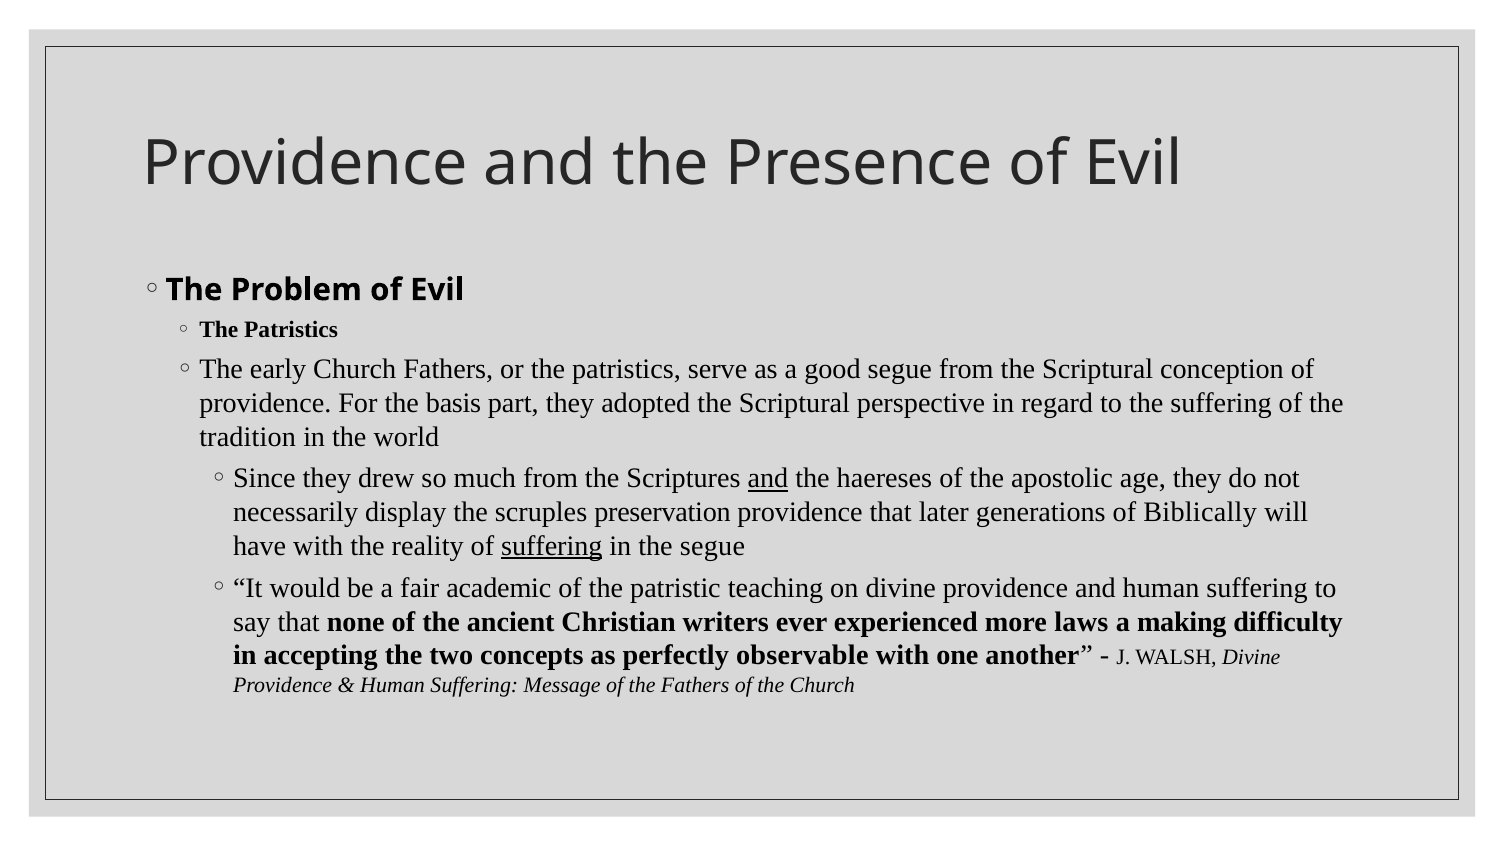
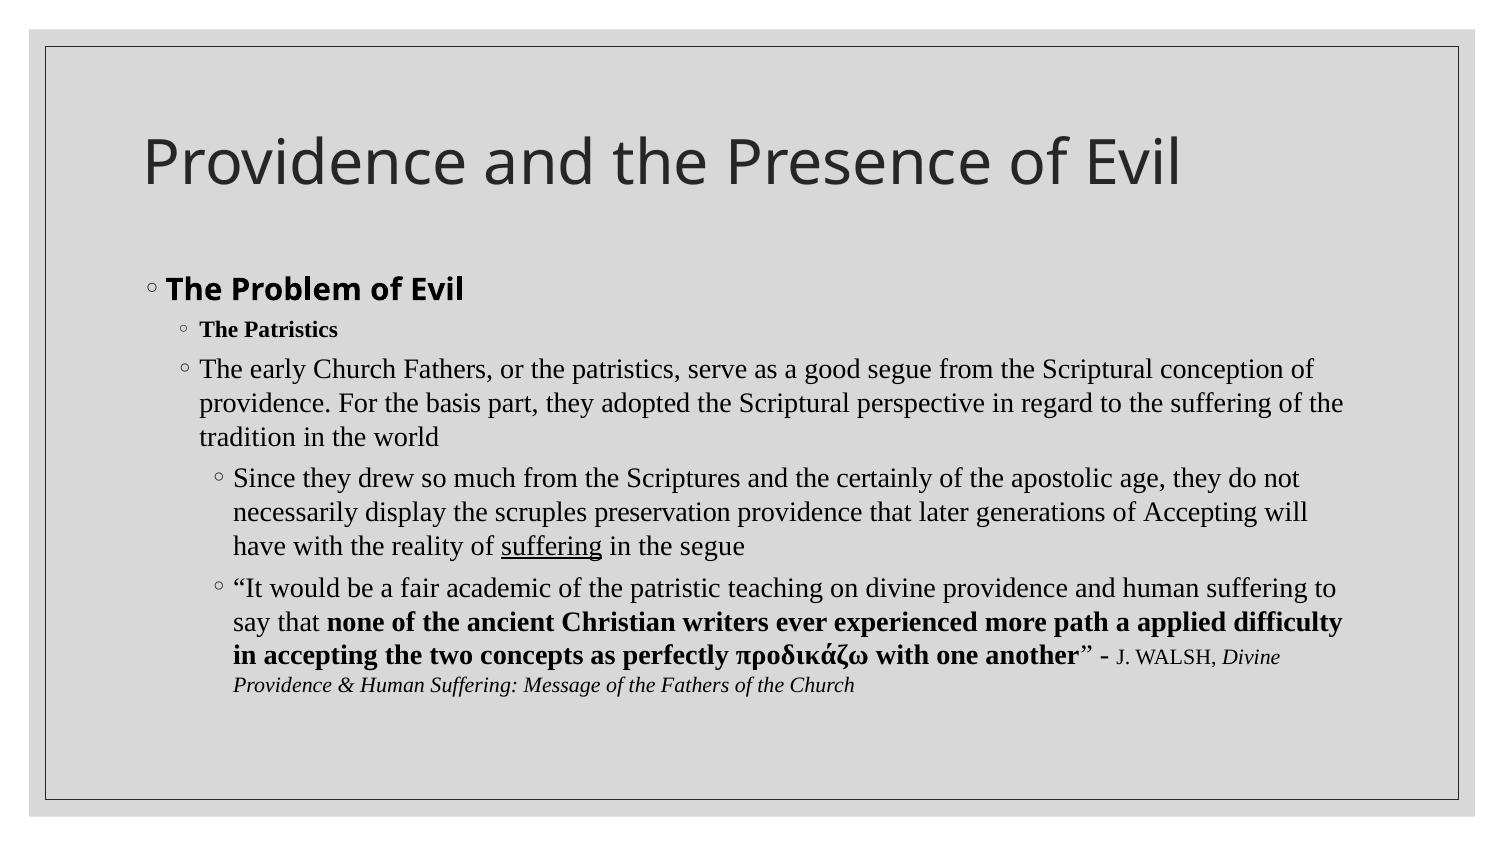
and underline: present -> none (768, 479)
haereses: haereses -> certainly (885, 479)
of Biblically: Biblically -> Accepting (1200, 512)
laws: laws -> path (1081, 622)
making: making -> applied (1182, 622)
observable: observable -> προδικάζω (802, 656)
